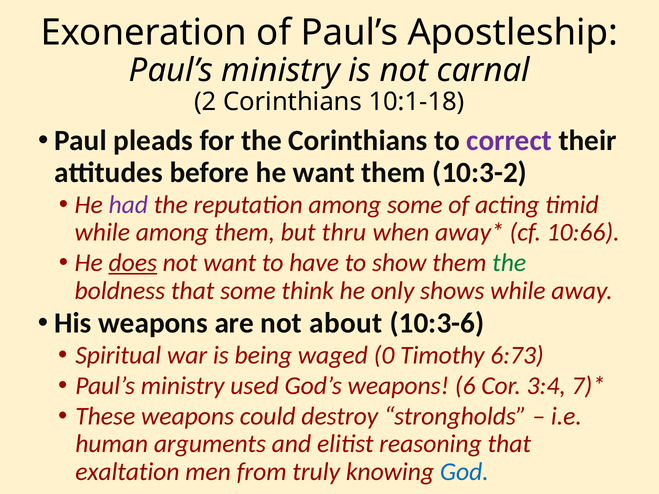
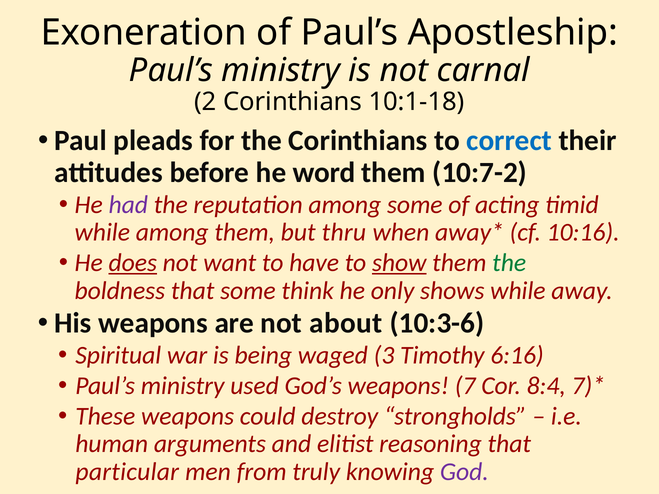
correct colour: purple -> blue (509, 141)
he want: want -> word (324, 172)
10:3-2: 10:3-2 -> 10:7-2 (480, 172)
10:66: 10:66 -> 10:16 (583, 233)
show underline: none -> present (399, 263)
0: 0 -> 3 (384, 356)
6:73: 6:73 -> 6:16 (517, 356)
6: 6 -> 7 (465, 386)
3:4: 3:4 -> 8:4 (546, 386)
exaltation: exaltation -> particular (127, 472)
God colour: blue -> purple (464, 472)
